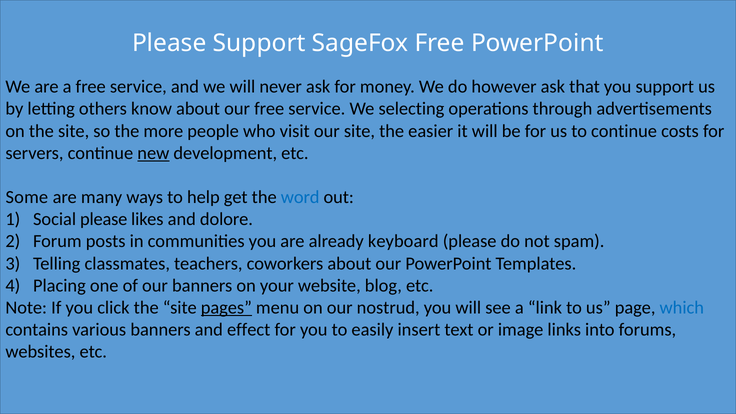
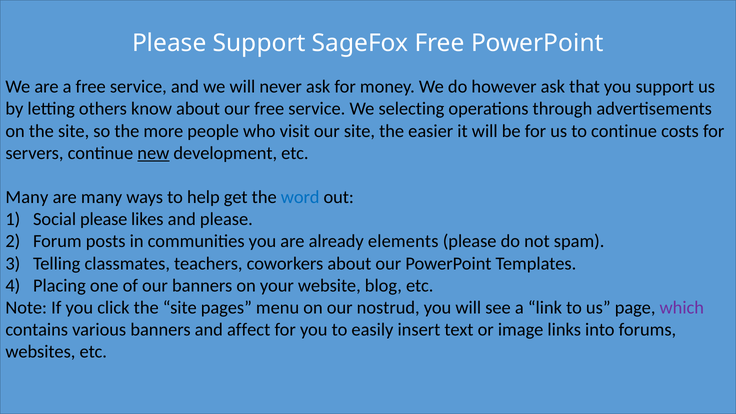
Some: Some -> Many (27, 197)
and dolore: dolore -> please (226, 219)
keyboard: keyboard -> elements (403, 241)
pages underline: present -> none (226, 308)
which colour: blue -> purple (682, 308)
effect: effect -> affect (249, 330)
